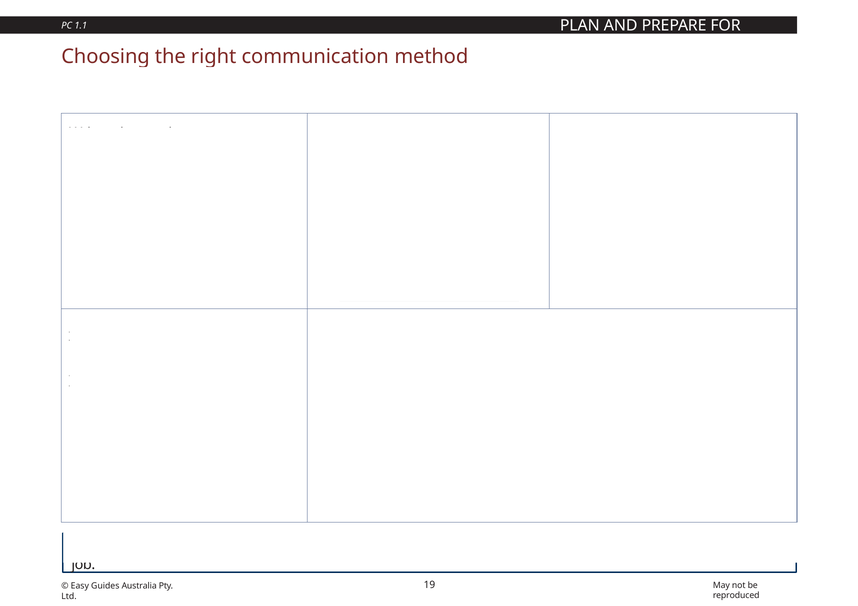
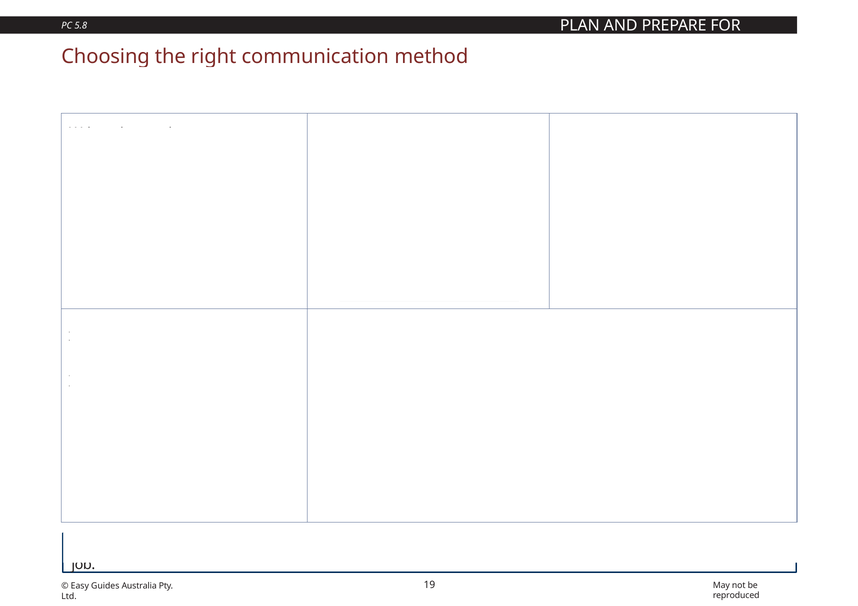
1.1: 1.1 -> 5.8 (81, 25)
